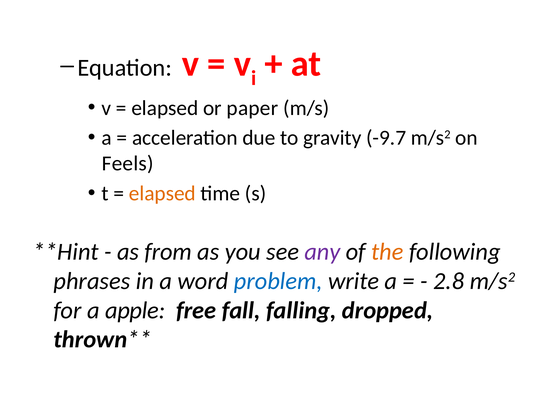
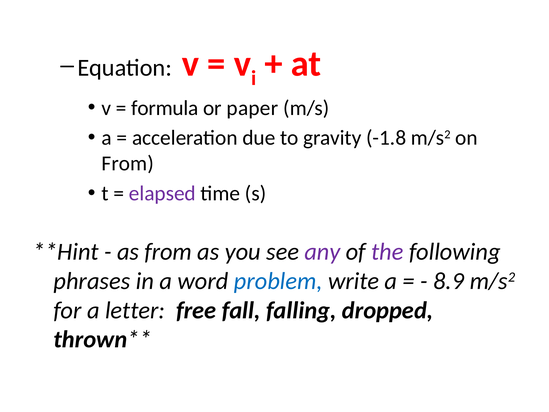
elapsed: elapsed -> formula (165, 108)
-9.7: -9.7 -> -1.8 (386, 138)
Feels: Feels -> From (128, 163)
elapsed colour: orange -> purple (162, 193)
the colour: orange -> purple (387, 252)
2.8: 2.8 -> 8.9 (449, 281)
apple: apple -> letter (135, 310)
